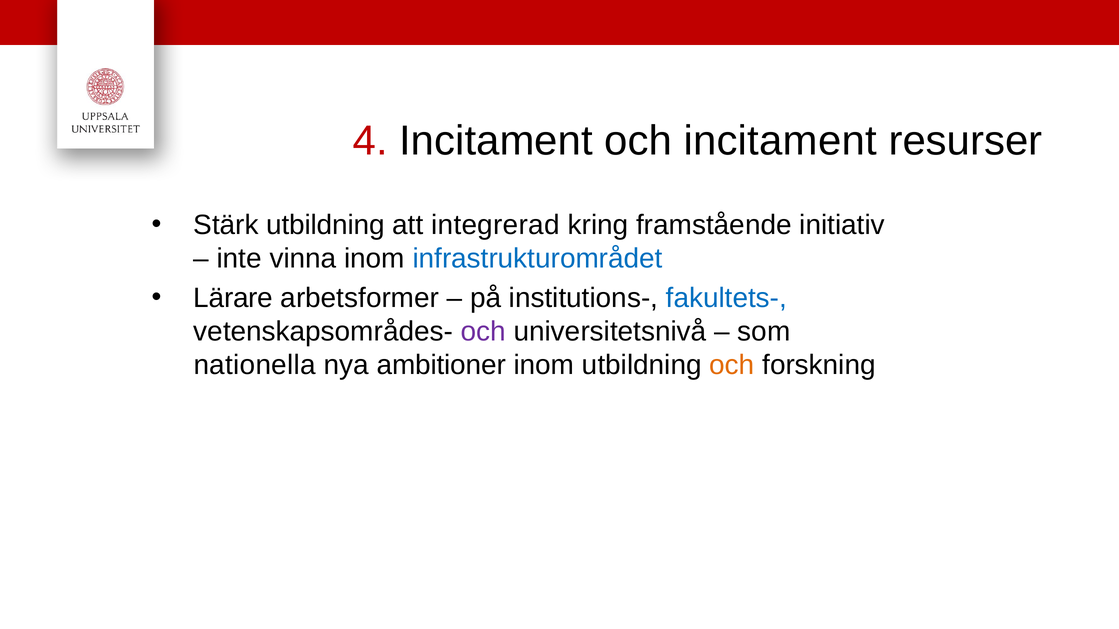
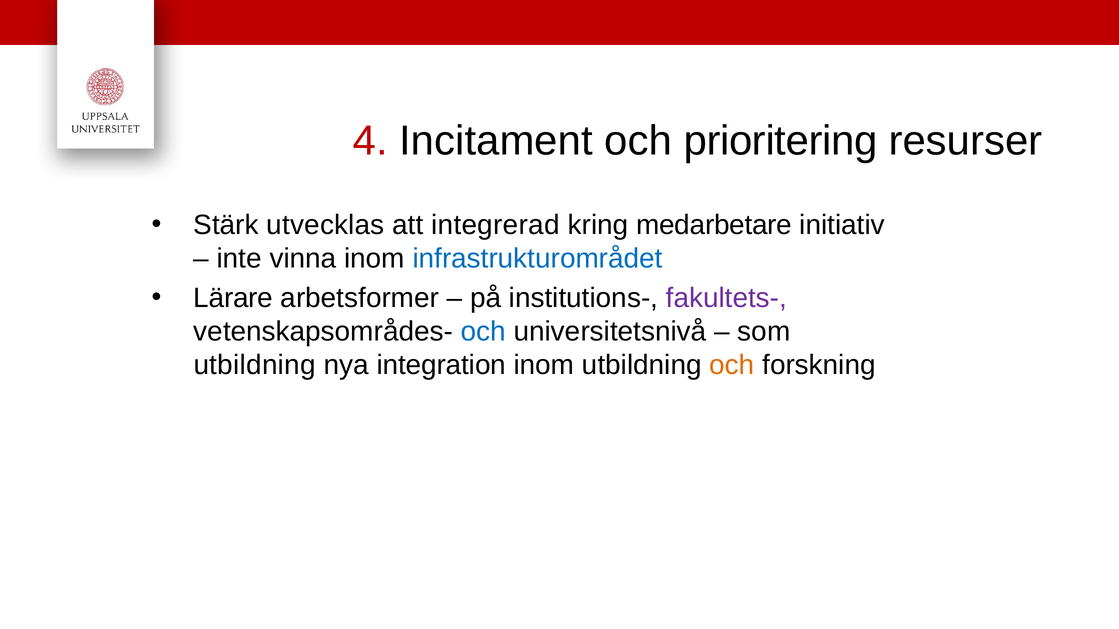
och incitament: incitament -> prioritering (780, 141)
Stärk utbildning: utbildning -> utvecklas (325, 225)
framstående: framstående -> medarbetare (714, 225)
fakultets- colour: blue -> purple (726, 298)
och colour: purple -> blue (483, 332)
nationella: nationella -> utbildning (255, 365)
ambitioner: ambitioner -> integration (441, 365)
